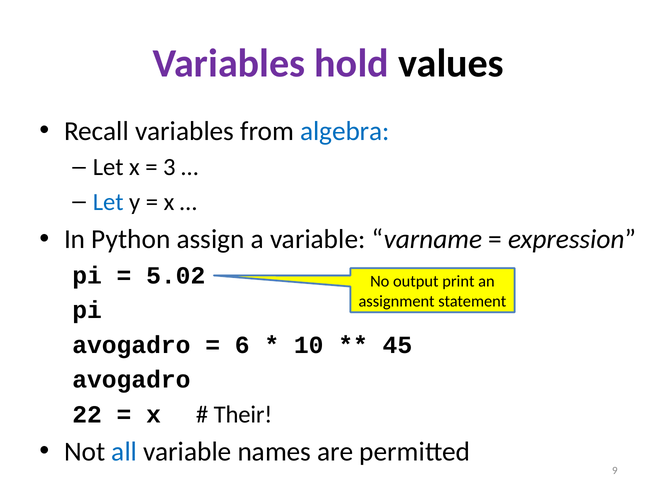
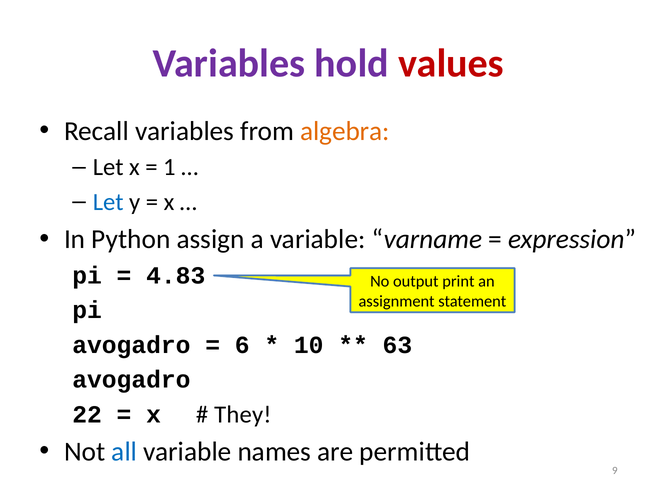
values colour: black -> red (451, 64)
algebra colour: blue -> orange (345, 131)
3: 3 -> 1 (169, 167)
5.02: 5.02 -> 4.83 (176, 275)
45: 45 -> 63 (397, 345)
Their: Their -> They (243, 414)
